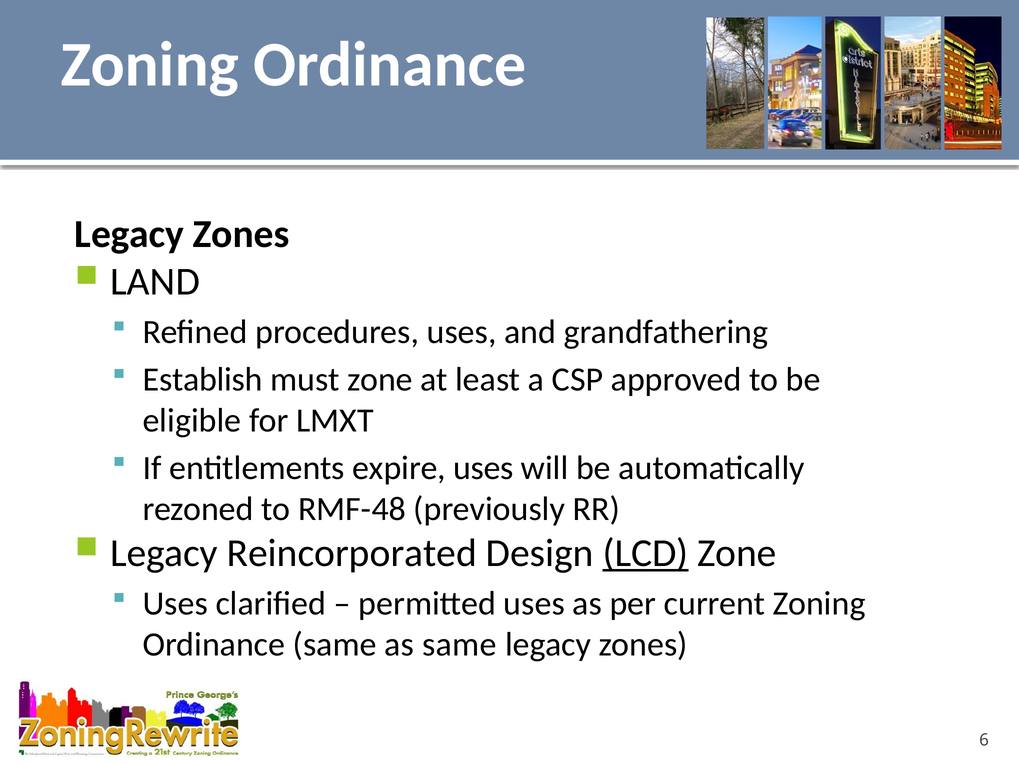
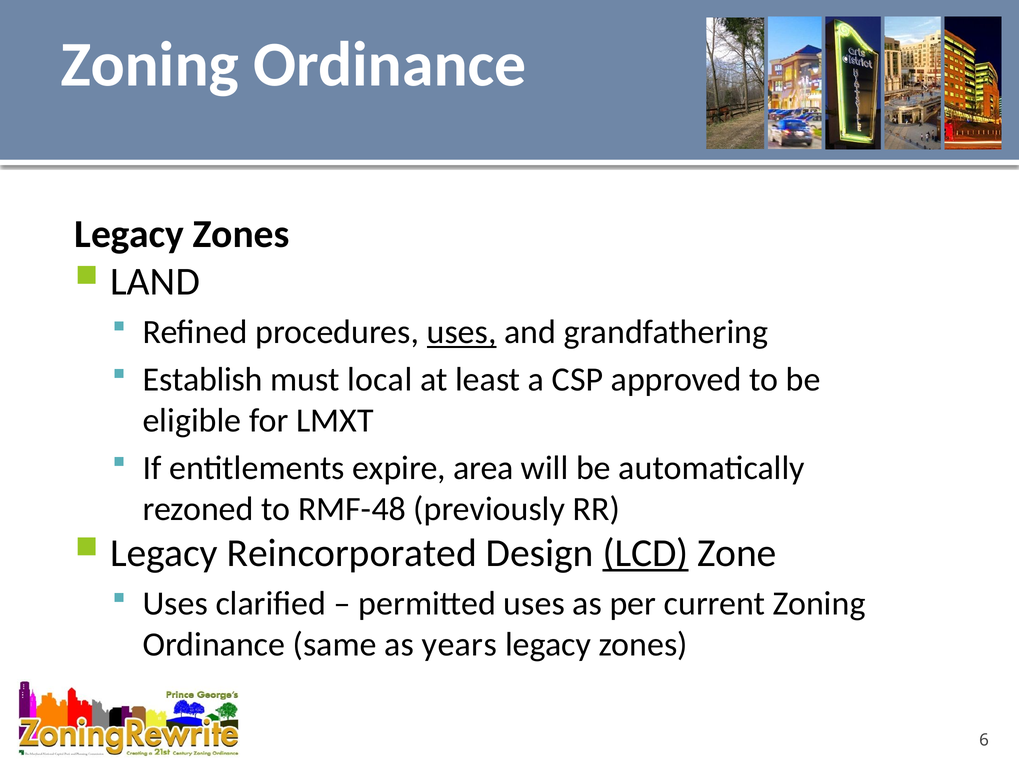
uses underline: none -> present (462, 332)
must zone: zone -> local (380, 380)
expire uses: uses -> area (483, 468)
as same: same -> years (459, 645)
